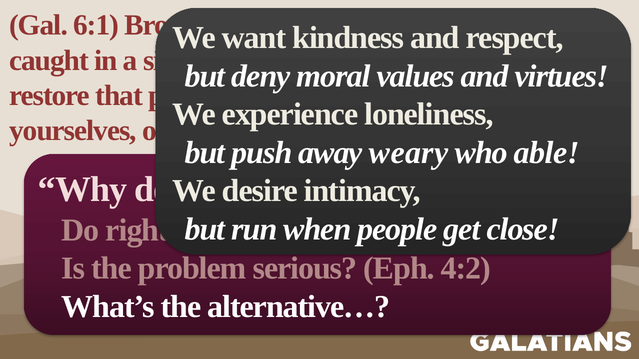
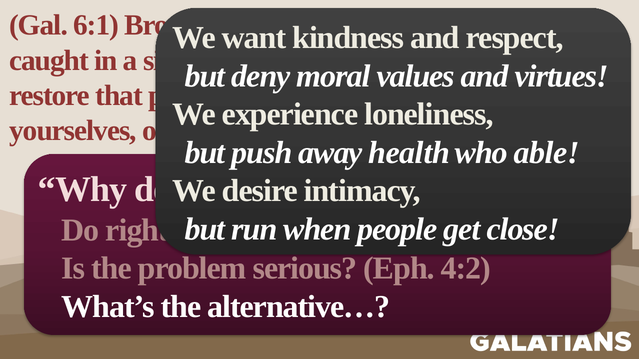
weary: weary -> health (409, 153)
